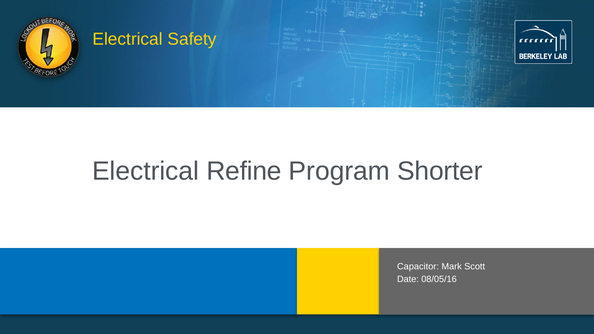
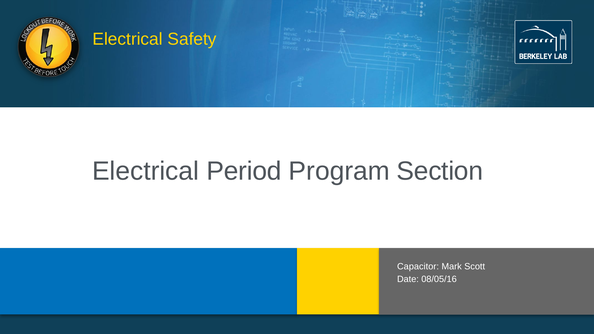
Refine: Refine -> Period (244, 171)
Shorter: Shorter -> Section (440, 171)
